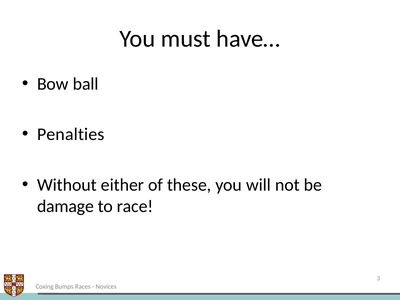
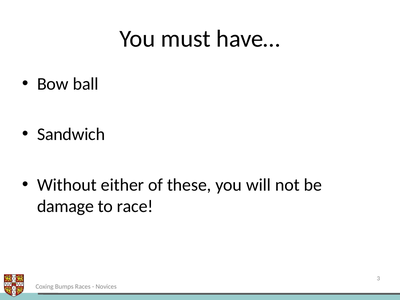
Penalties: Penalties -> Sandwich (71, 134)
